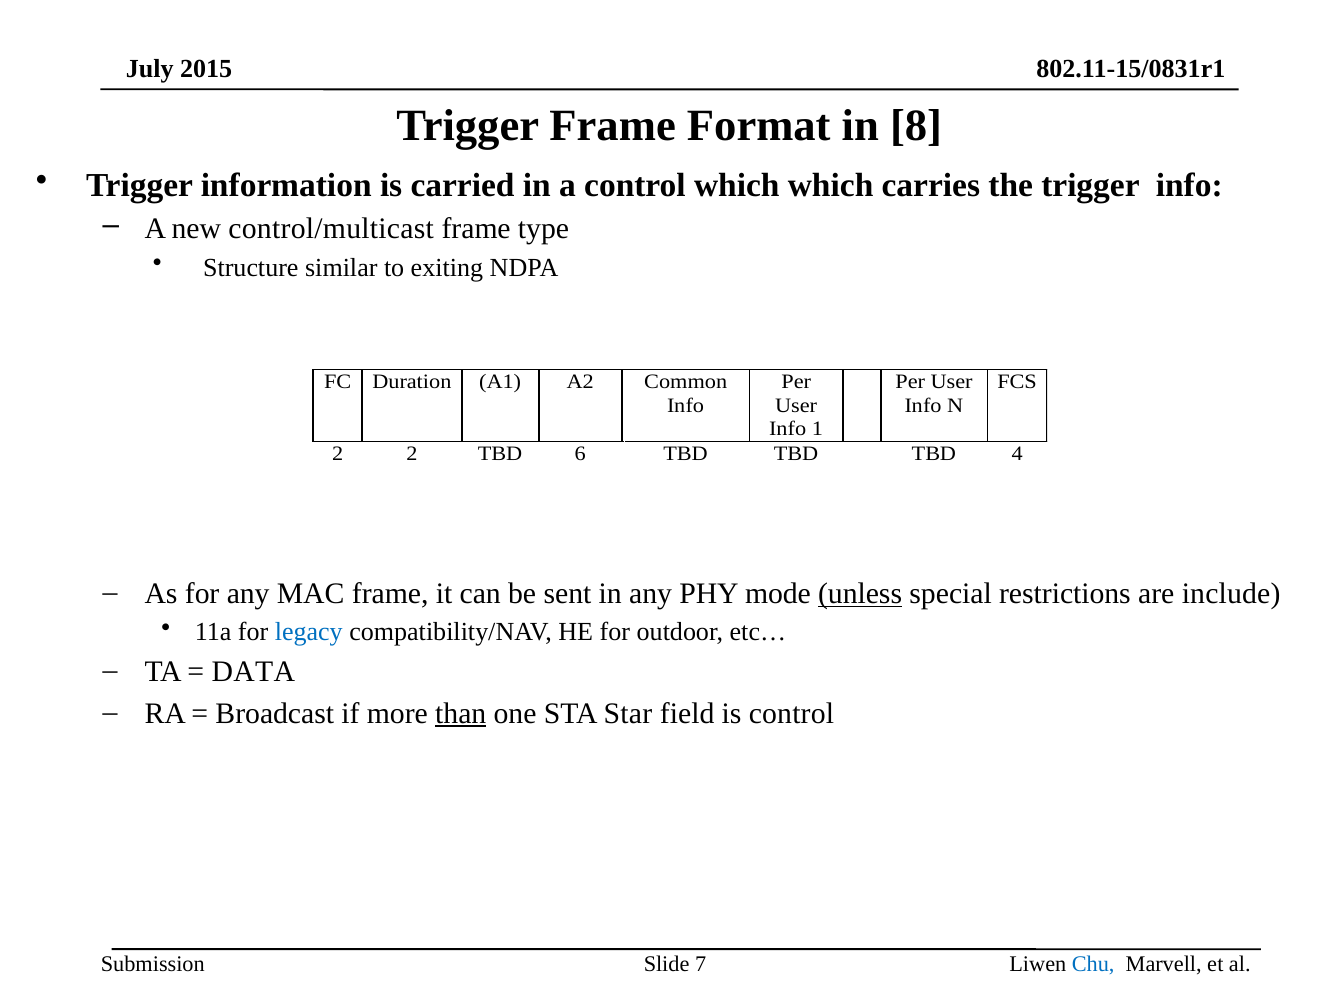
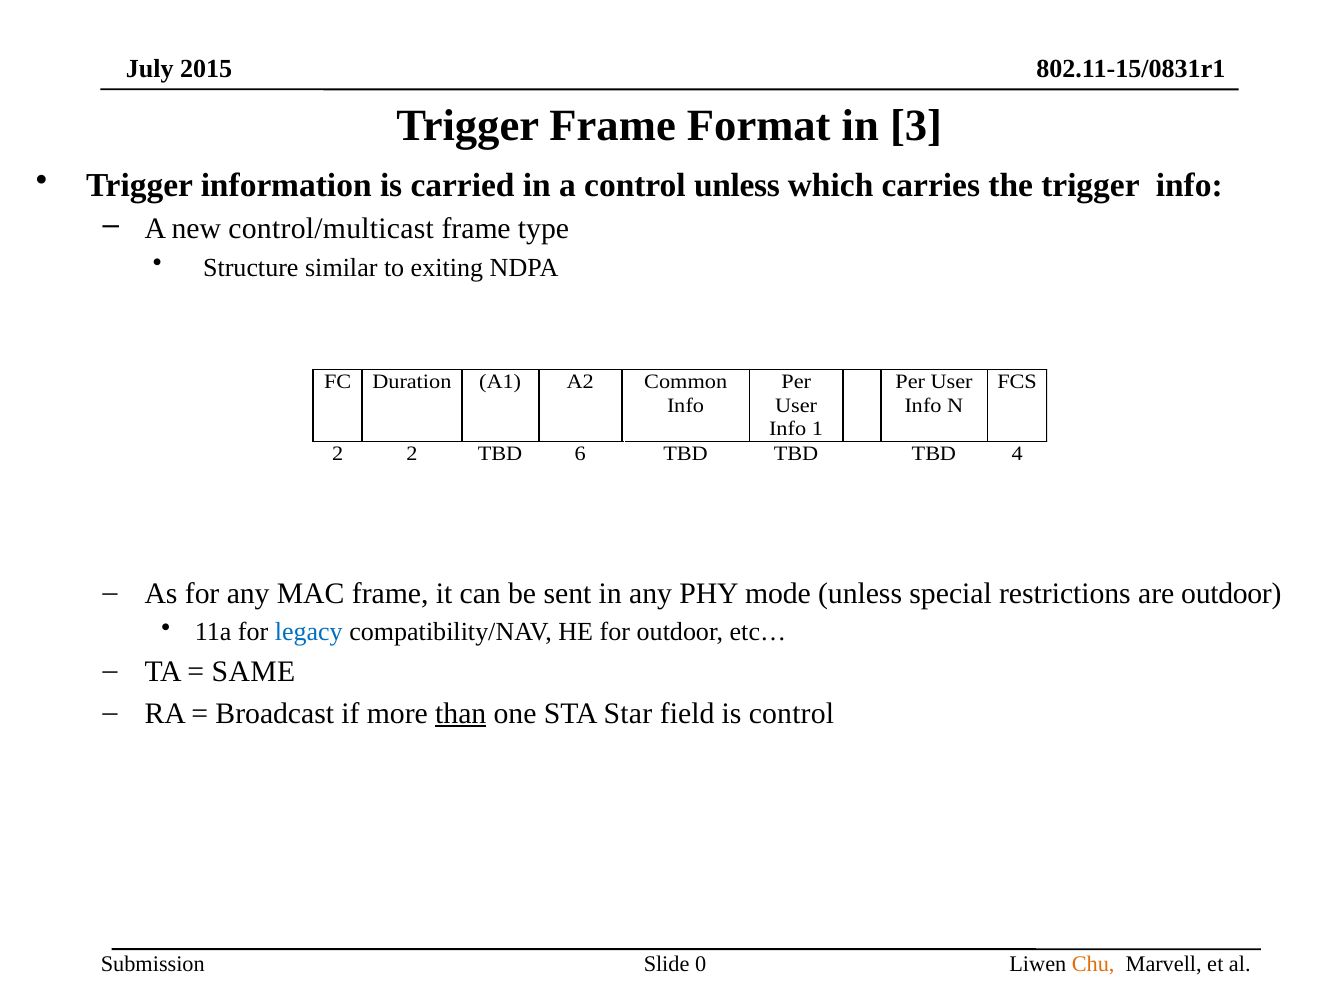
8: 8 -> 3 (916, 126)
control which: which -> unless (737, 185)
unless underline: present -> none (860, 593)
are include: include -> outdoor (1231, 593)
DATA: DATA -> SAME (253, 671)
7: 7 -> 0 (701, 963)
Chu colour: blue -> orange (1093, 963)
